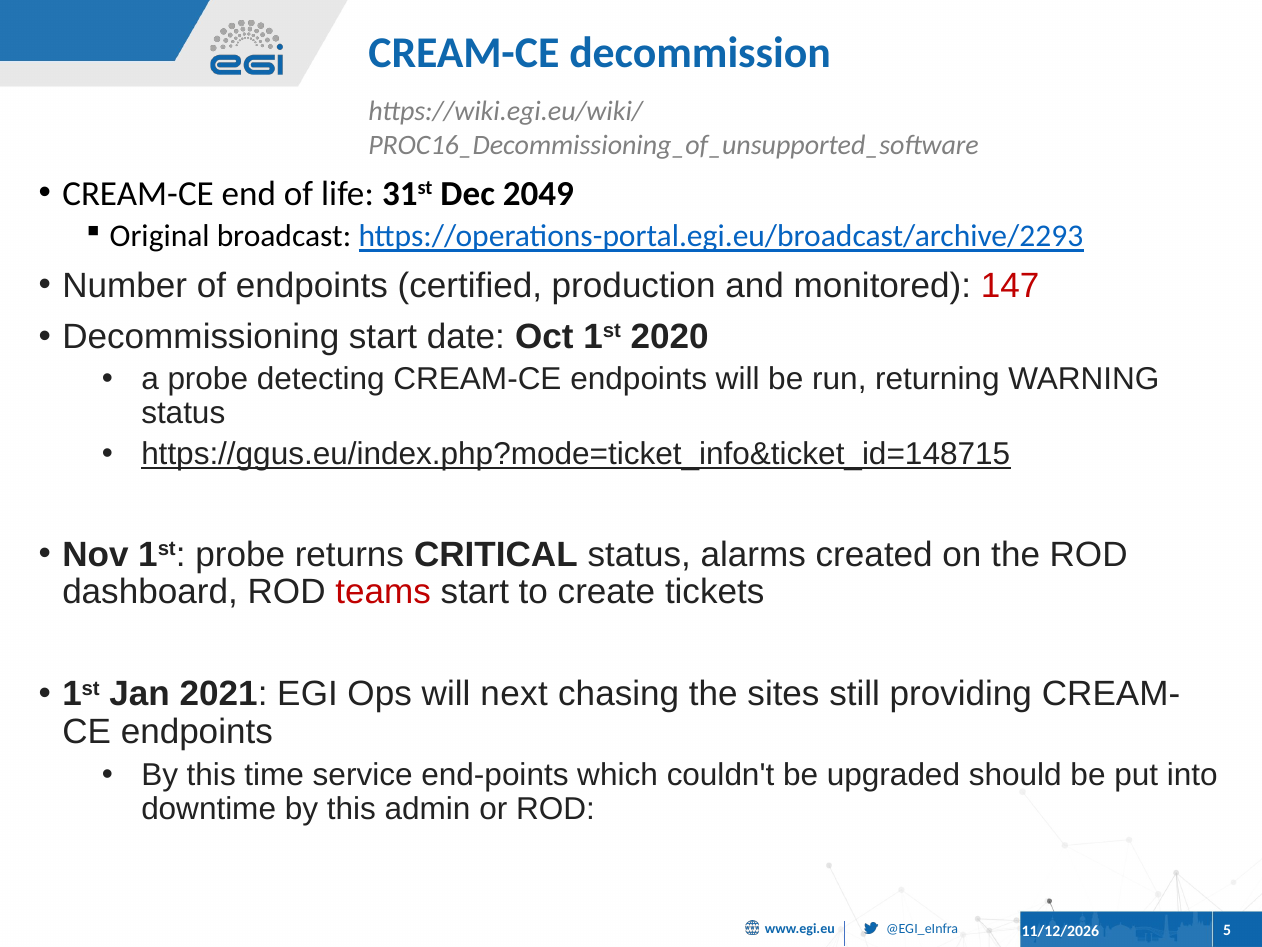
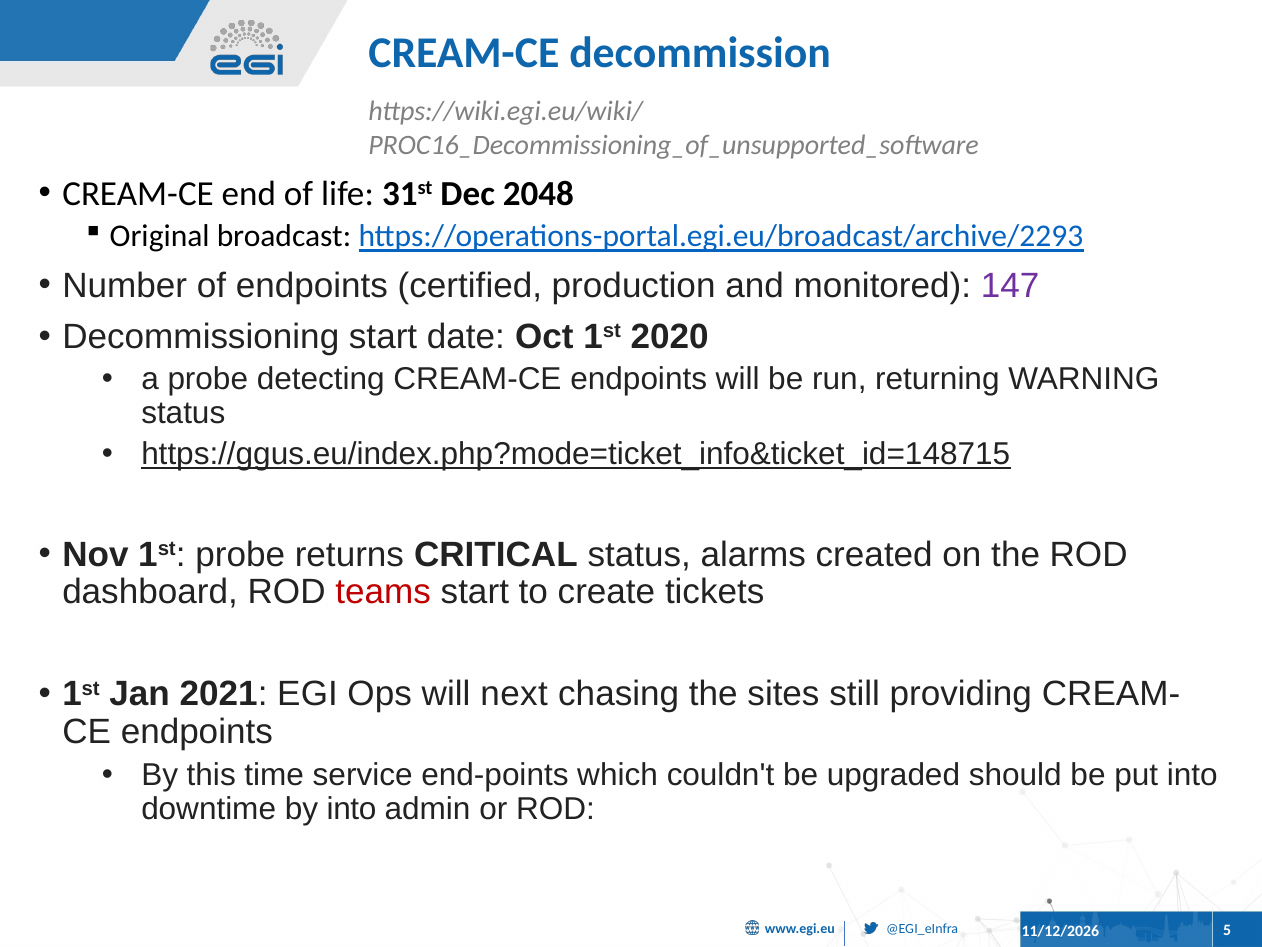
2049: 2049 -> 2048 (538, 193)
147 colour: red -> purple (1010, 286)
downtime by this: this -> into (352, 809)
